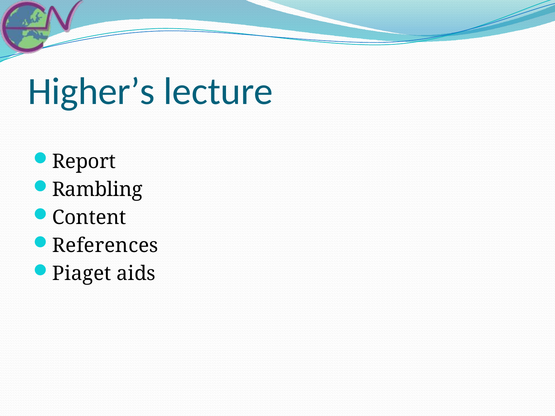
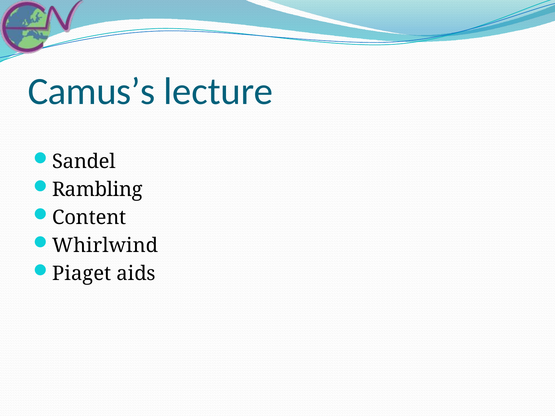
Higher’s: Higher’s -> Camus’s (91, 92)
Report: Report -> Sandel (84, 162)
References: References -> Whirlwind (105, 246)
